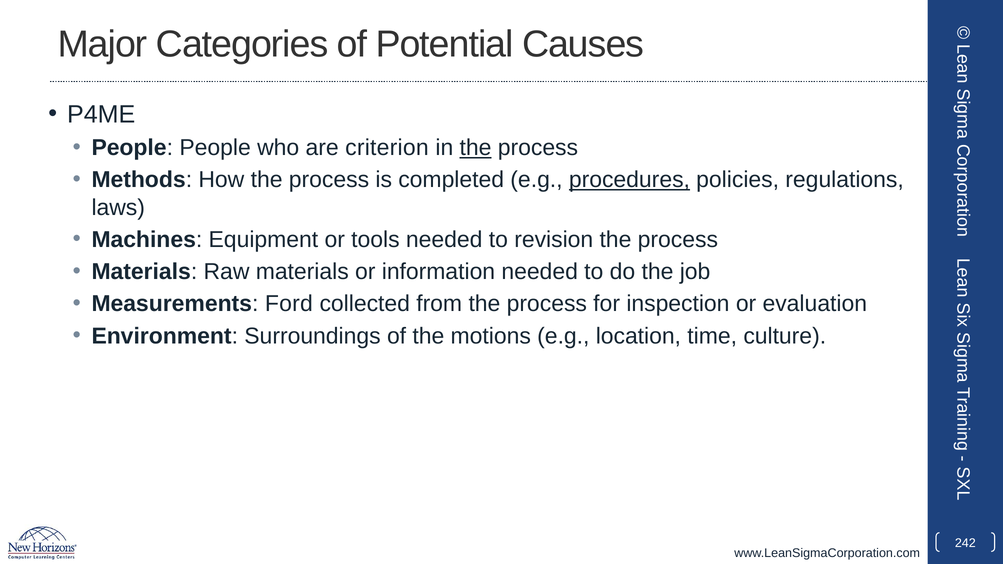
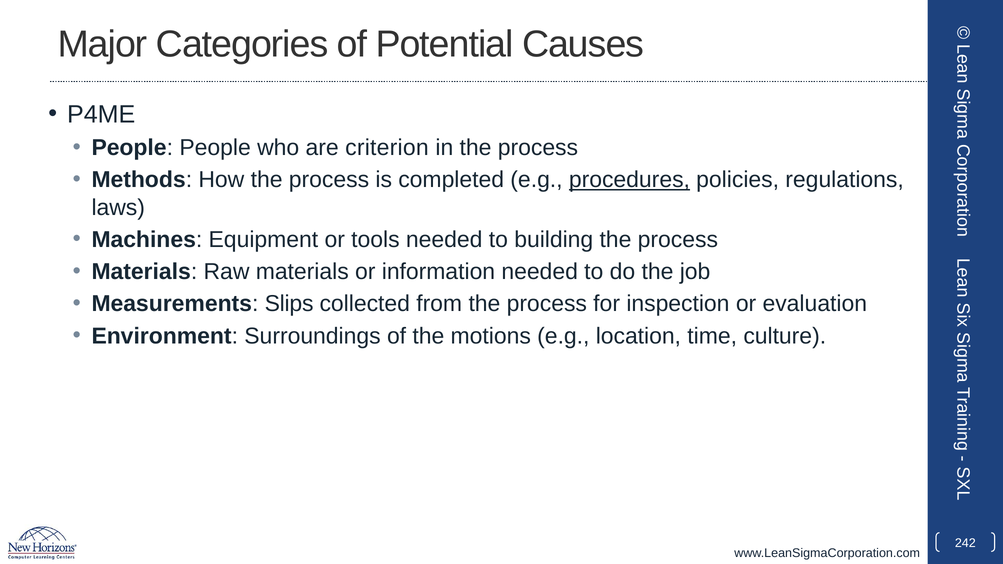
the underline: present -> none (476, 148)
revision: revision -> building (554, 240)
Ford: Ford -> Slips (289, 304)
